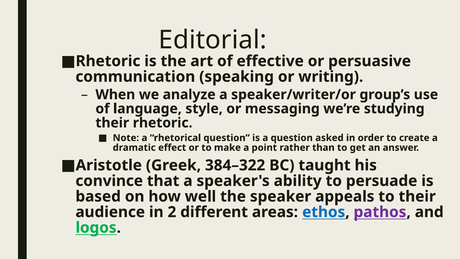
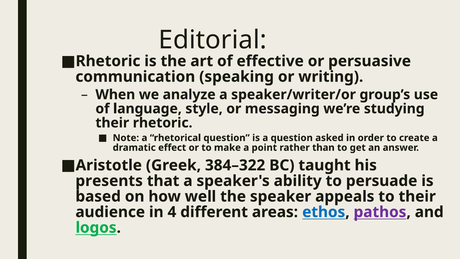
convince: convince -> presents (109, 181)
2: 2 -> 4 (172, 212)
